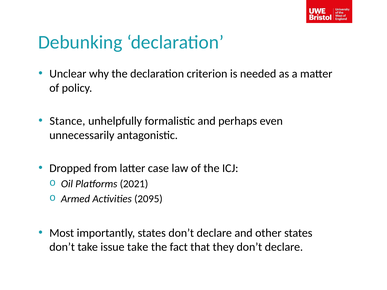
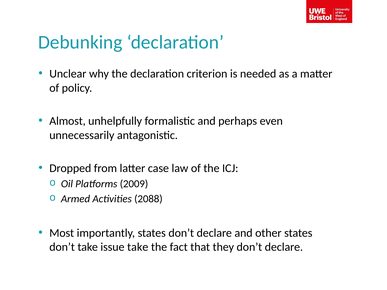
Stance: Stance -> Almost (68, 121)
2021: 2021 -> 2009 (134, 184)
2095: 2095 -> 2088 (148, 199)
